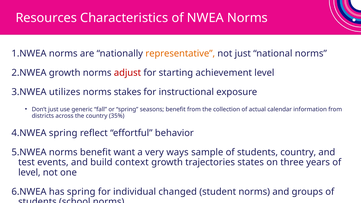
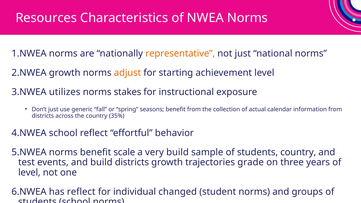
adjust colour: red -> orange (127, 73)
spring: spring -> school (63, 133)
want: want -> scale (124, 152)
very ways: ways -> build (178, 152)
build context: context -> districts (132, 162)
states: states -> grade (251, 162)
has spring: spring -> reflect (81, 192)
